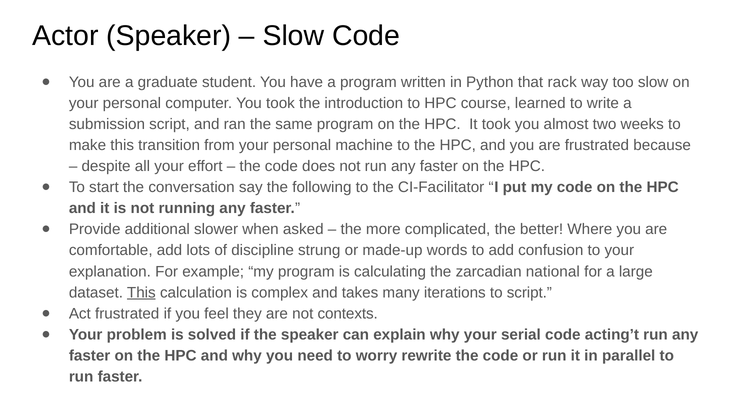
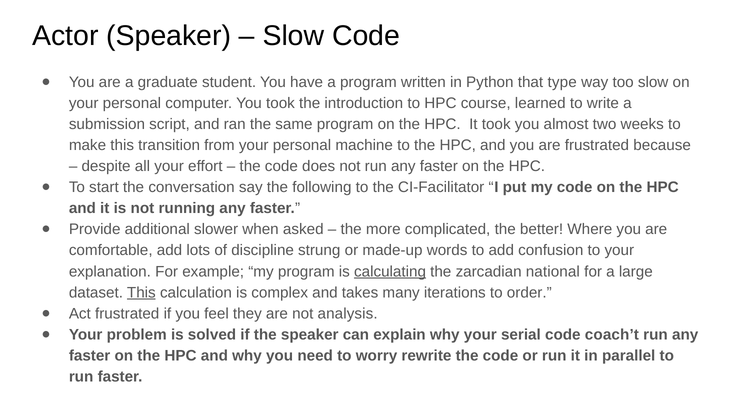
rack: rack -> type (562, 82)
calculating underline: none -> present (390, 271)
to script: script -> order (529, 292)
contexts: contexts -> analysis (348, 313)
acting’t: acting’t -> coach’t (612, 334)
